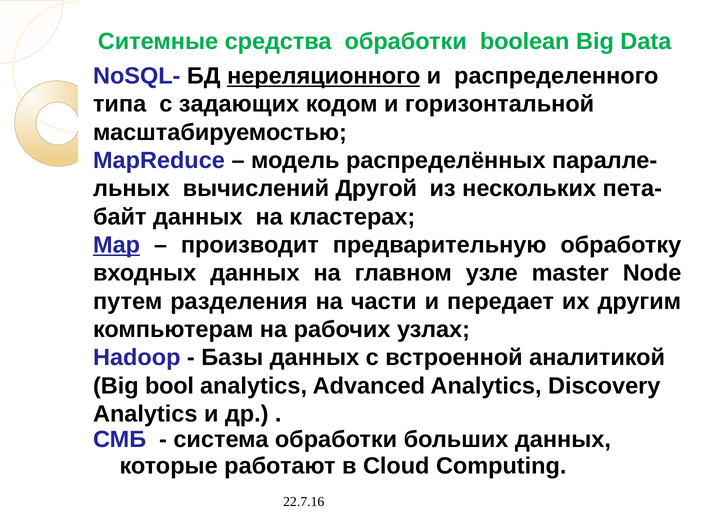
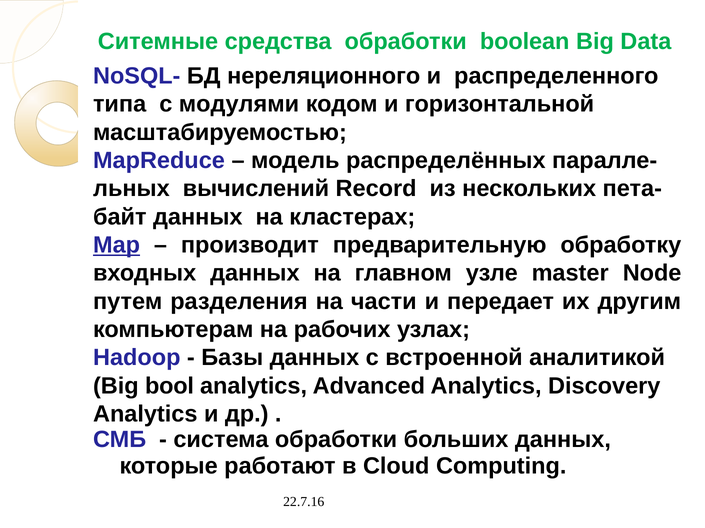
нереляционного underline: present -> none (324, 76)
задающих: задающих -> модулями (239, 104)
Другой: Другой -> Record (376, 189)
